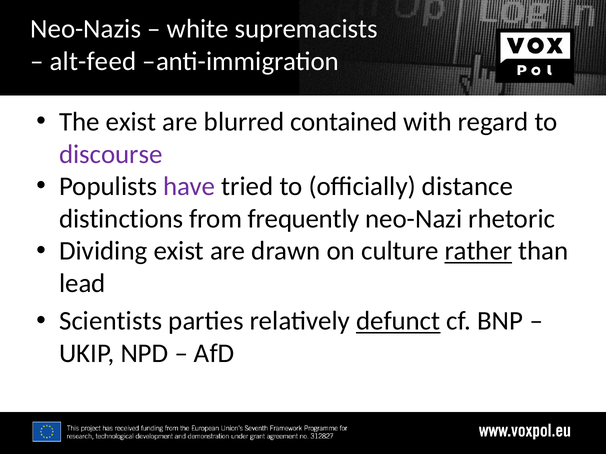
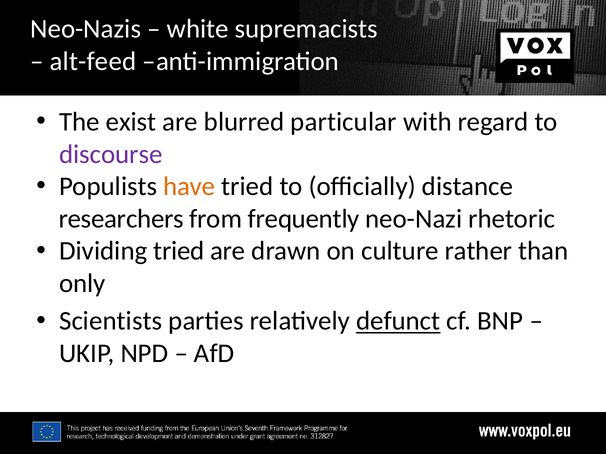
contained: contained -> particular (344, 122)
have colour: purple -> orange (189, 187)
distinctions: distinctions -> researchers (121, 219)
Dividing exist: exist -> tried (179, 251)
rather underline: present -> none (478, 251)
lead: lead -> only (82, 284)
